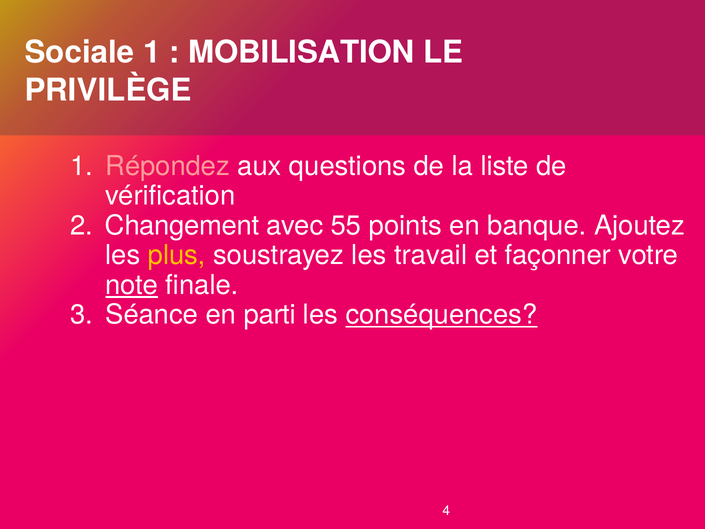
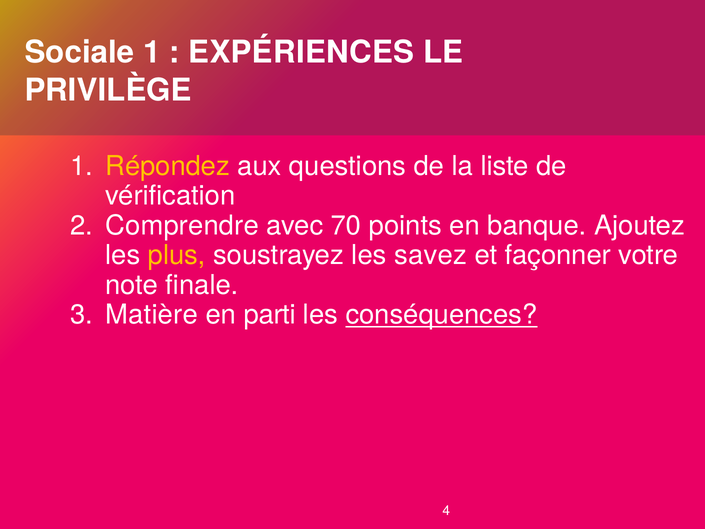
MOBILISATION: MOBILISATION -> EXPÉRIENCES (301, 53)
Répondez colour: pink -> yellow (168, 166)
Changement: Changement -> Comprendre (182, 225)
55: 55 -> 70 (346, 225)
travail: travail -> savez (430, 255)
note underline: present -> none (132, 285)
Séance: Séance -> Matière (152, 315)
